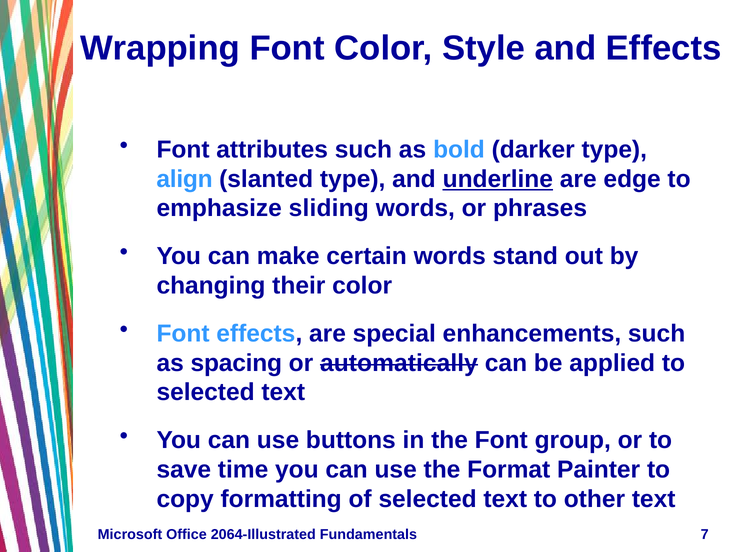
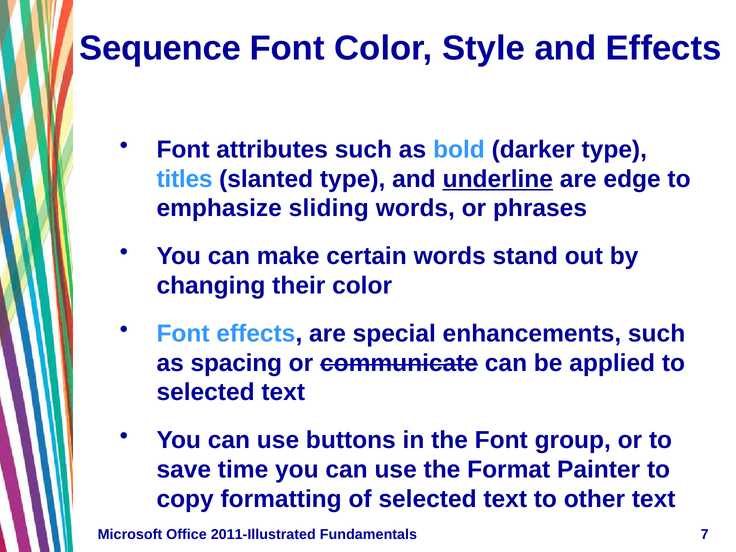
Wrapping: Wrapping -> Sequence (160, 48)
align: align -> titles (185, 179)
automatically: automatically -> communicate (399, 363)
2064-Illustrated: 2064-Illustrated -> 2011-Illustrated (263, 535)
